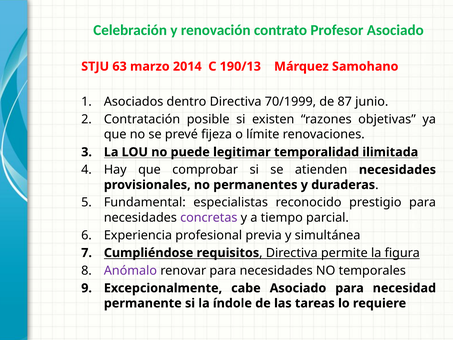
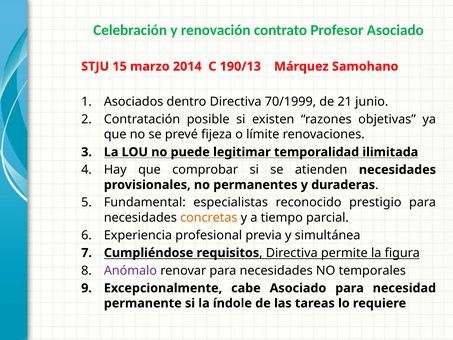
63: 63 -> 15 (120, 66)
87: 87 -> 21 (345, 102)
concretas colour: purple -> orange (209, 217)
